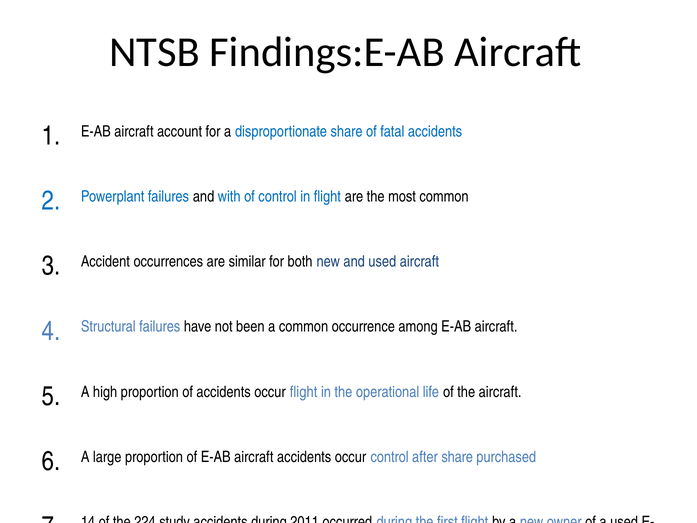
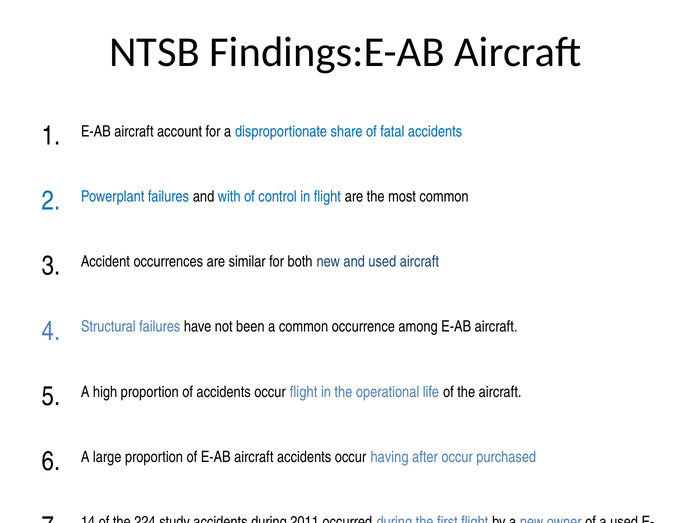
occur control: control -> having (390, 457)
after share: share -> occur (457, 457)
